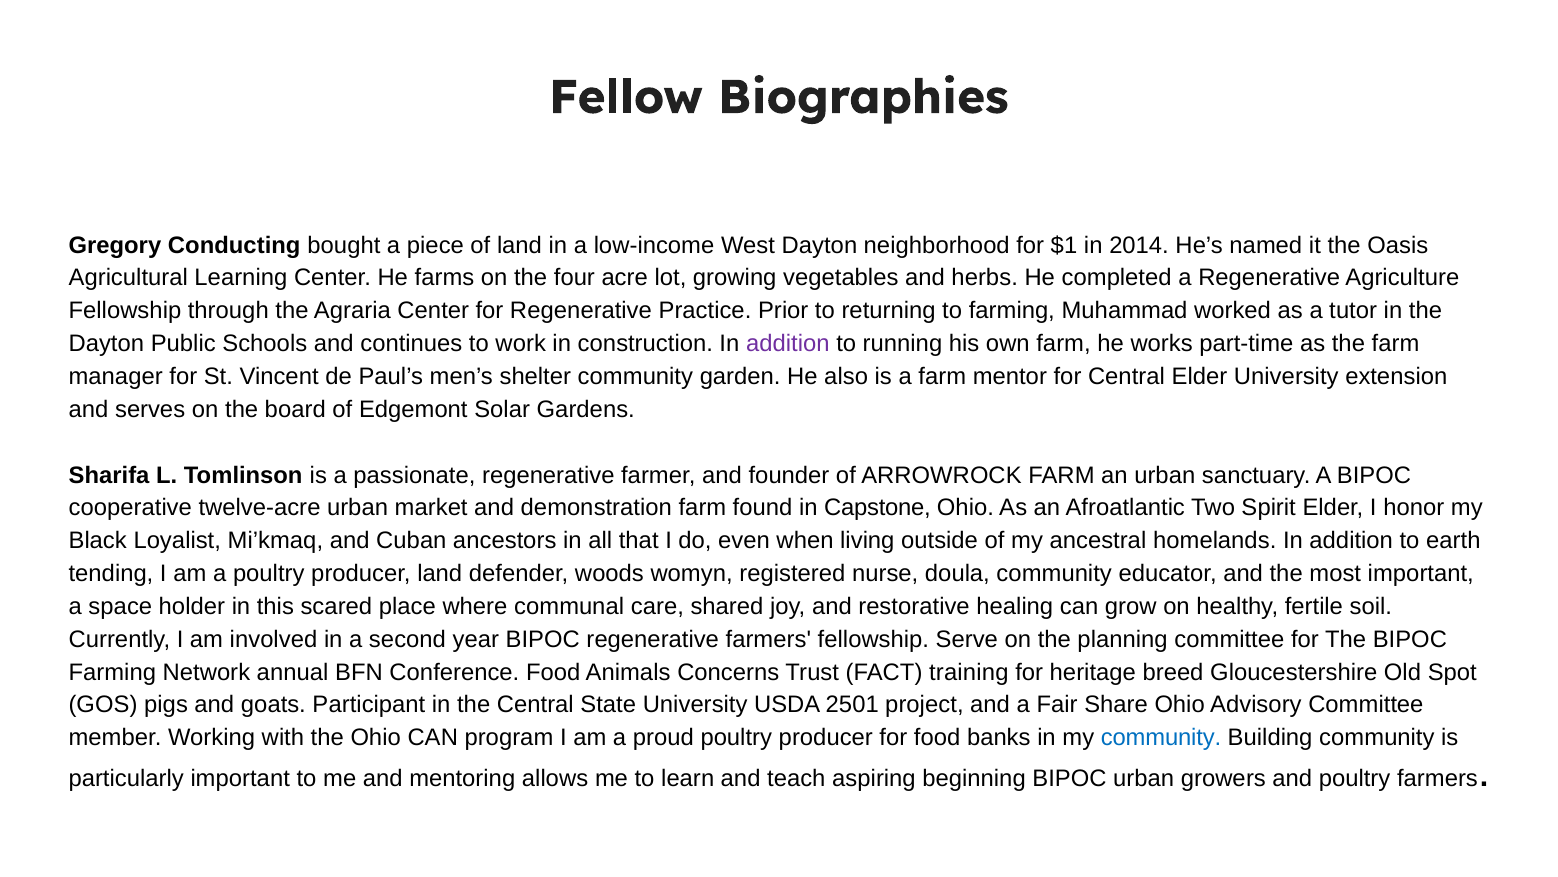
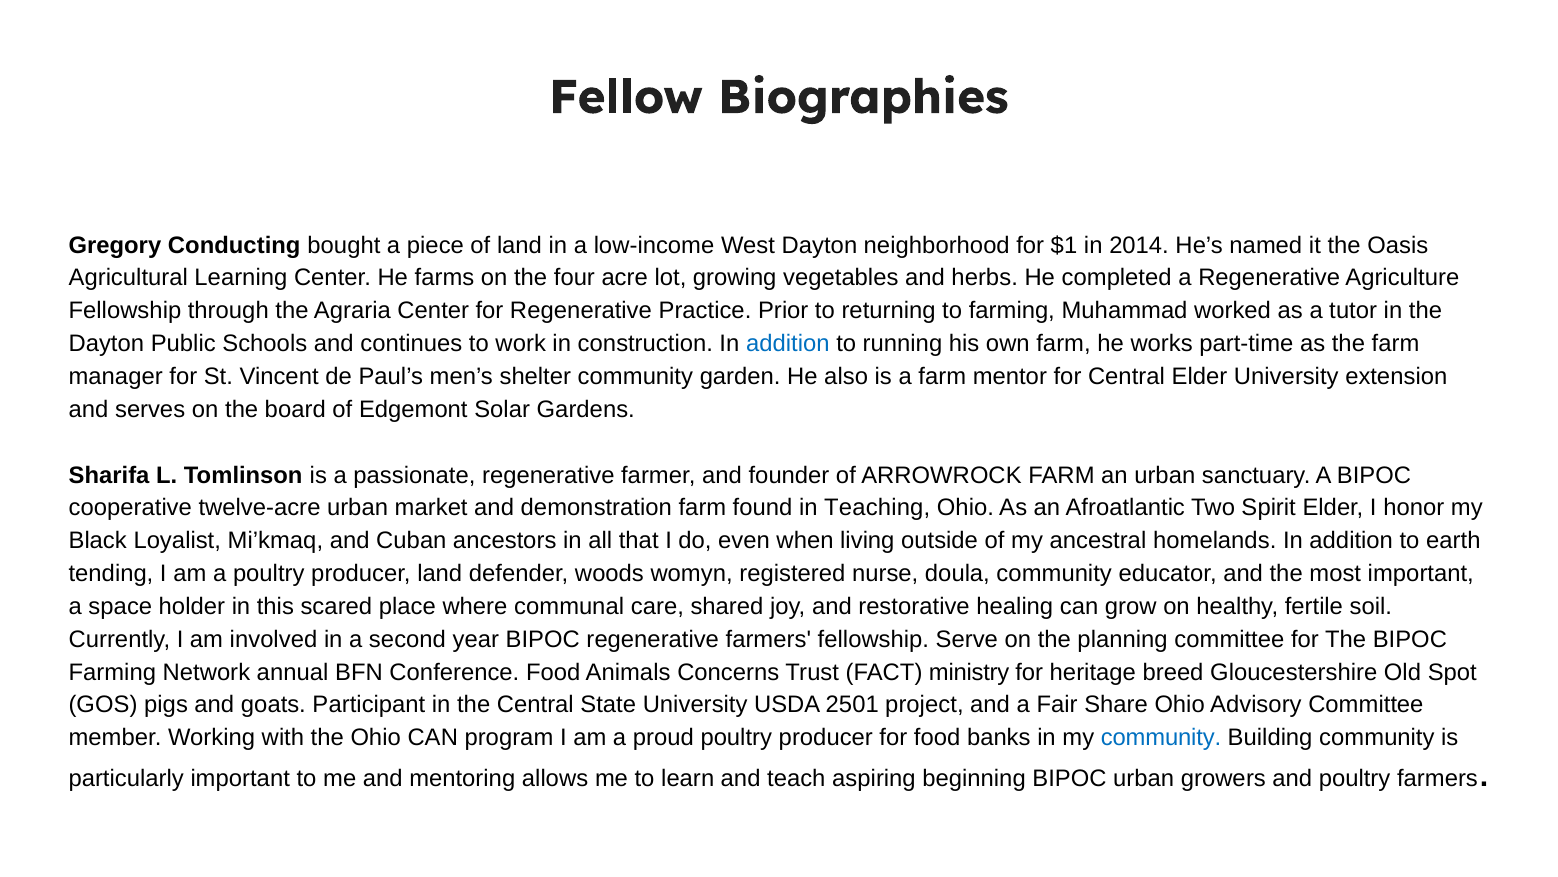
addition colour: purple -> blue (788, 344)
Capstone: Capstone -> Teaching (877, 508)
training: training -> ministry (969, 672)
